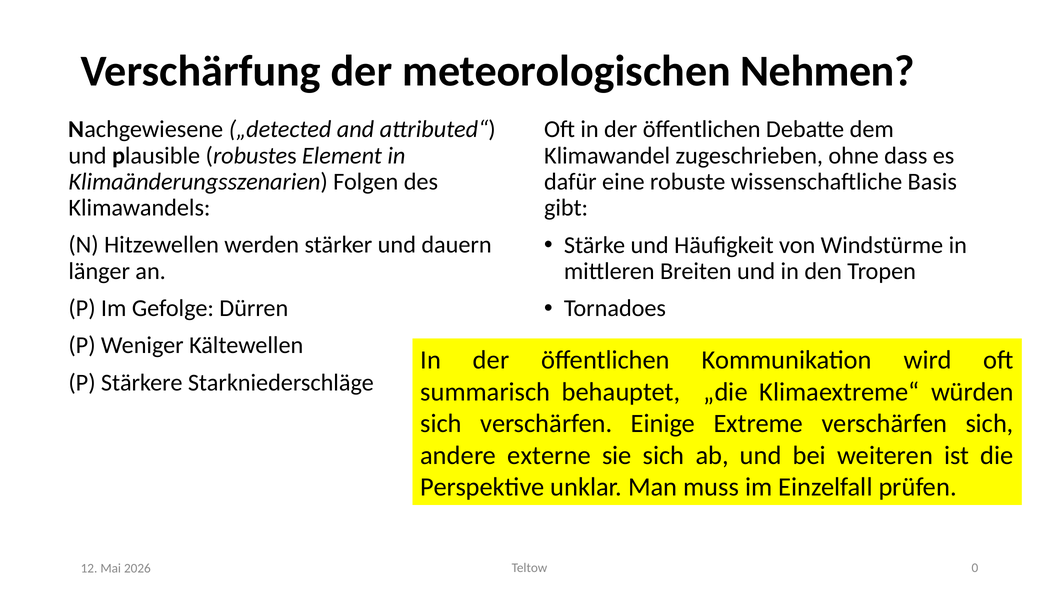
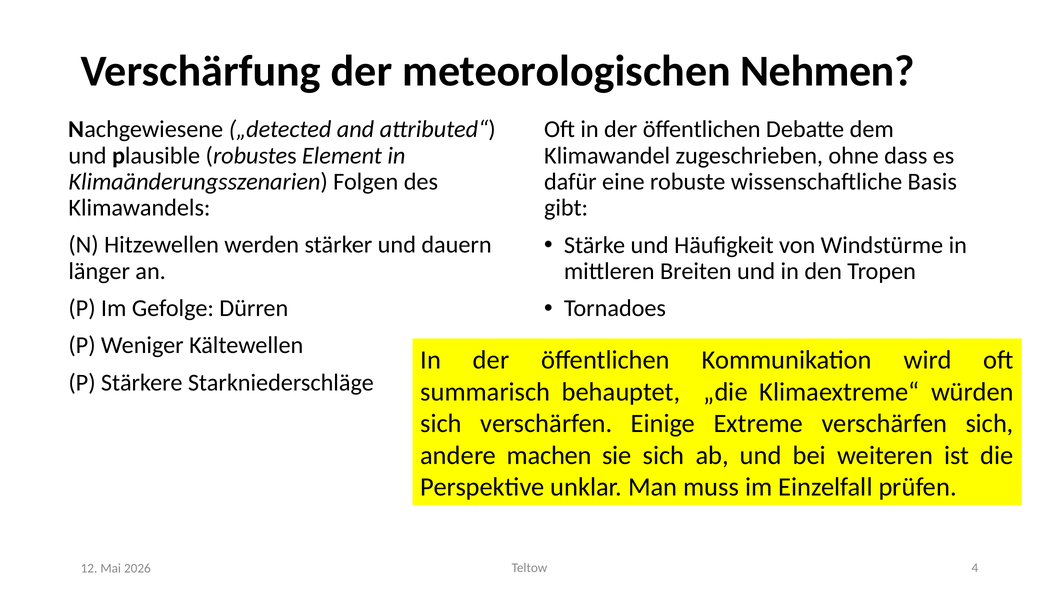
externe: externe -> machen (549, 456)
0: 0 -> 4 (975, 569)
